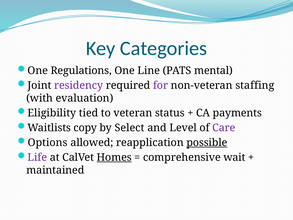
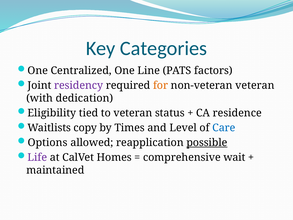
Regulations: Regulations -> Centralized (81, 71)
mental: mental -> factors (213, 71)
for colour: purple -> orange (161, 85)
non-veteran staffing: staffing -> veteran (255, 85)
evaluation: evaluation -> dedication (84, 98)
payments: payments -> residence (237, 113)
Select: Select -> Times (130, 128)
Care colour: purple -> blue (224, 128)
Homes underline: present -> none (114, 157)
